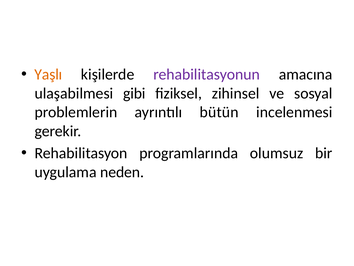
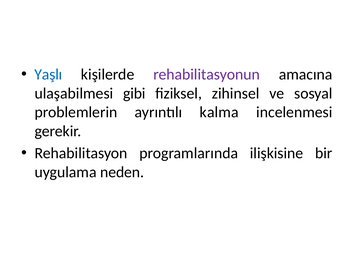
Yaşlı colour: orange -> blue (48, 74)
bütün: bütün -> kalma (219, 112)
olumsuz: olumsuz -> ilişkisine (277, 153)
